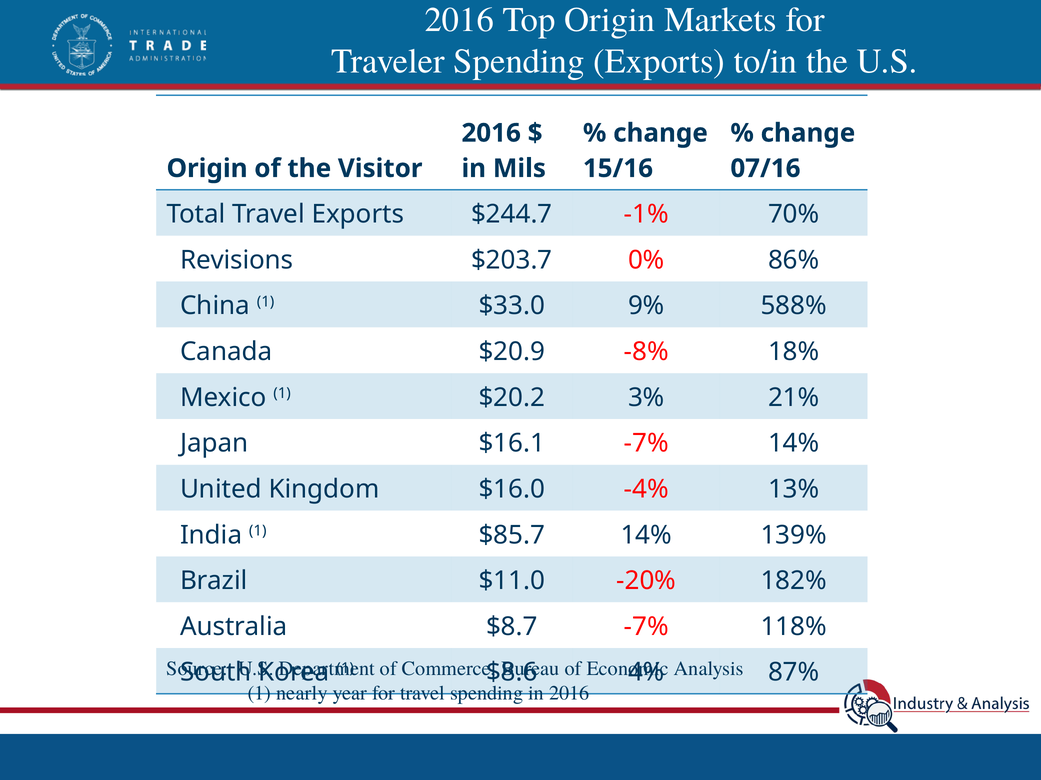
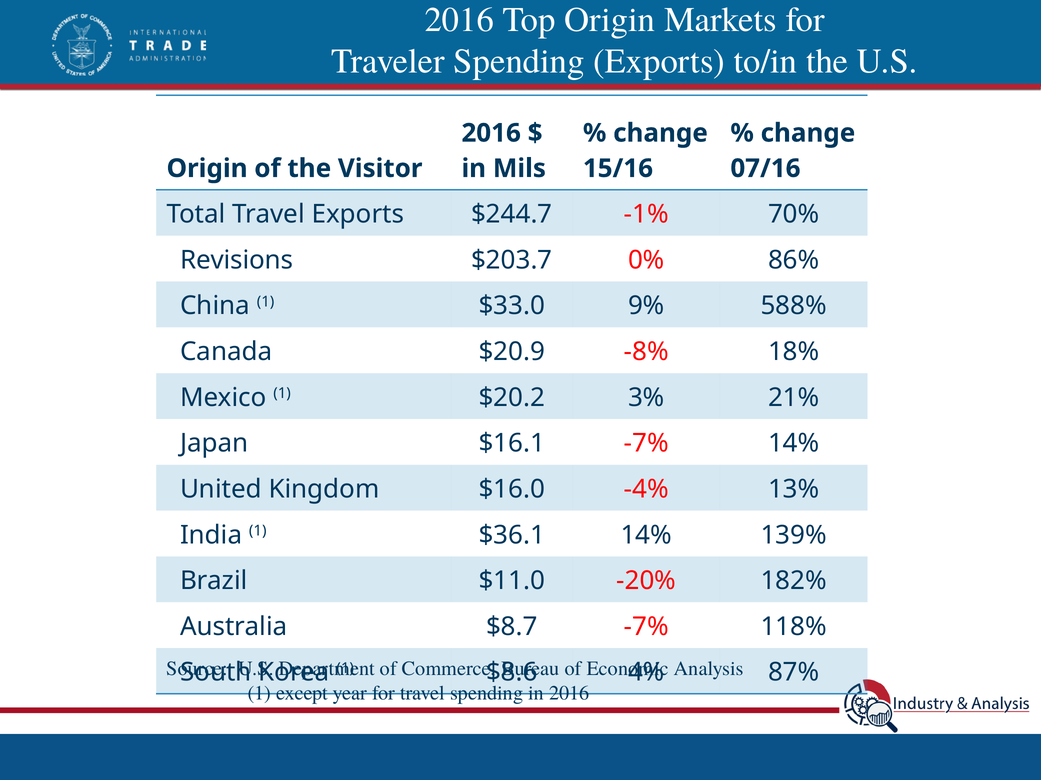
$85.7: $85.7 -> $36.1 (512, 535)
nearly: nearly -> except (302, 694)
